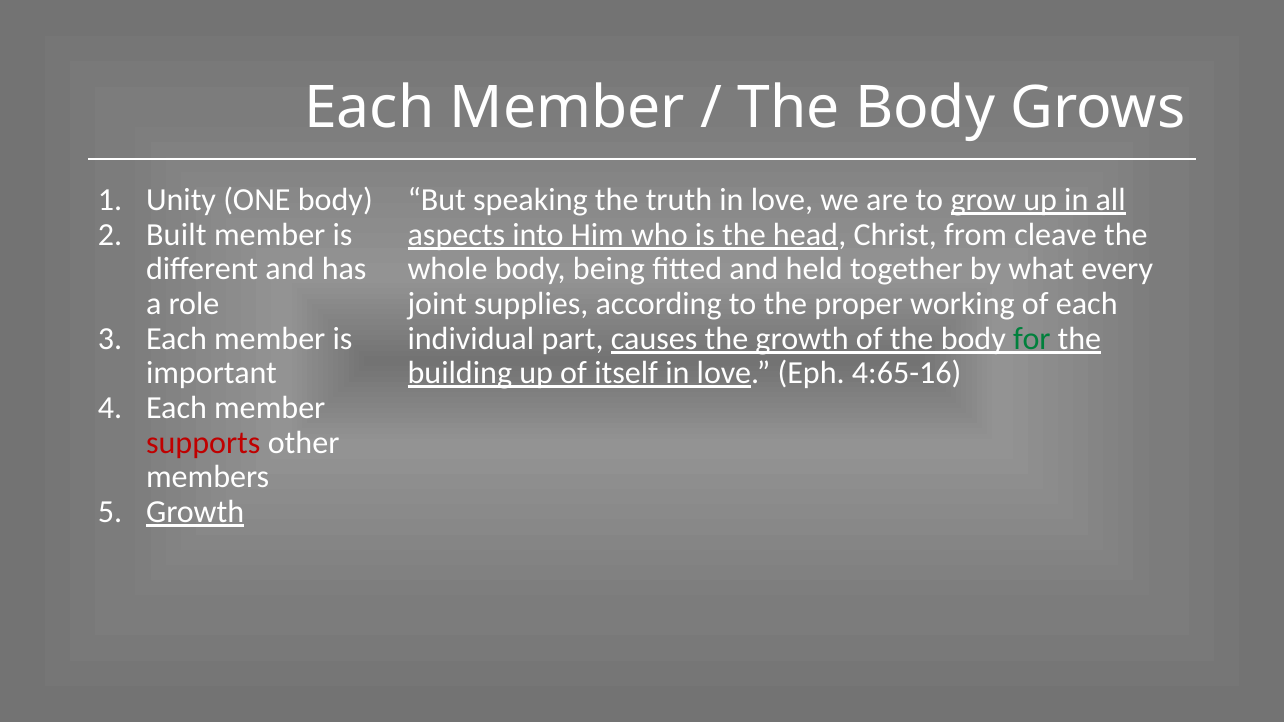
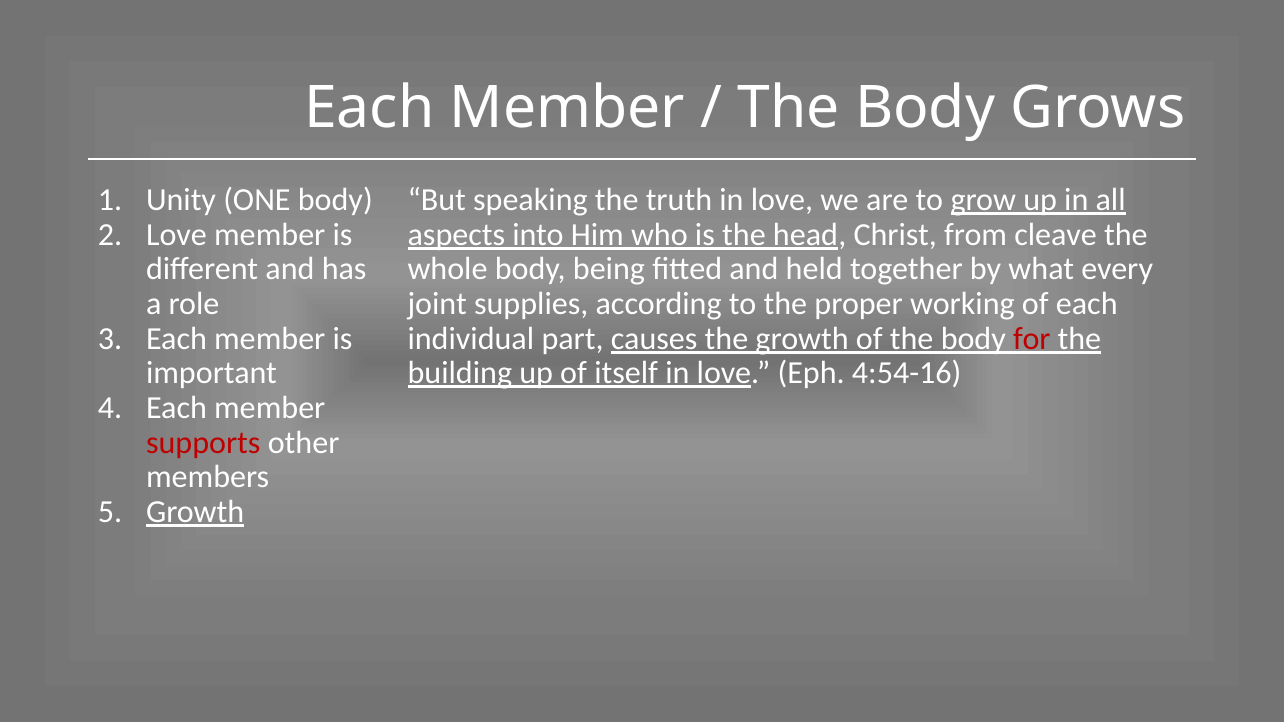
Built: Built -> Love (176, 235)
for colour: green -> red (1032, 339)
4:65-16: 4:65-16 -> 4:54-16 (907, 373)
